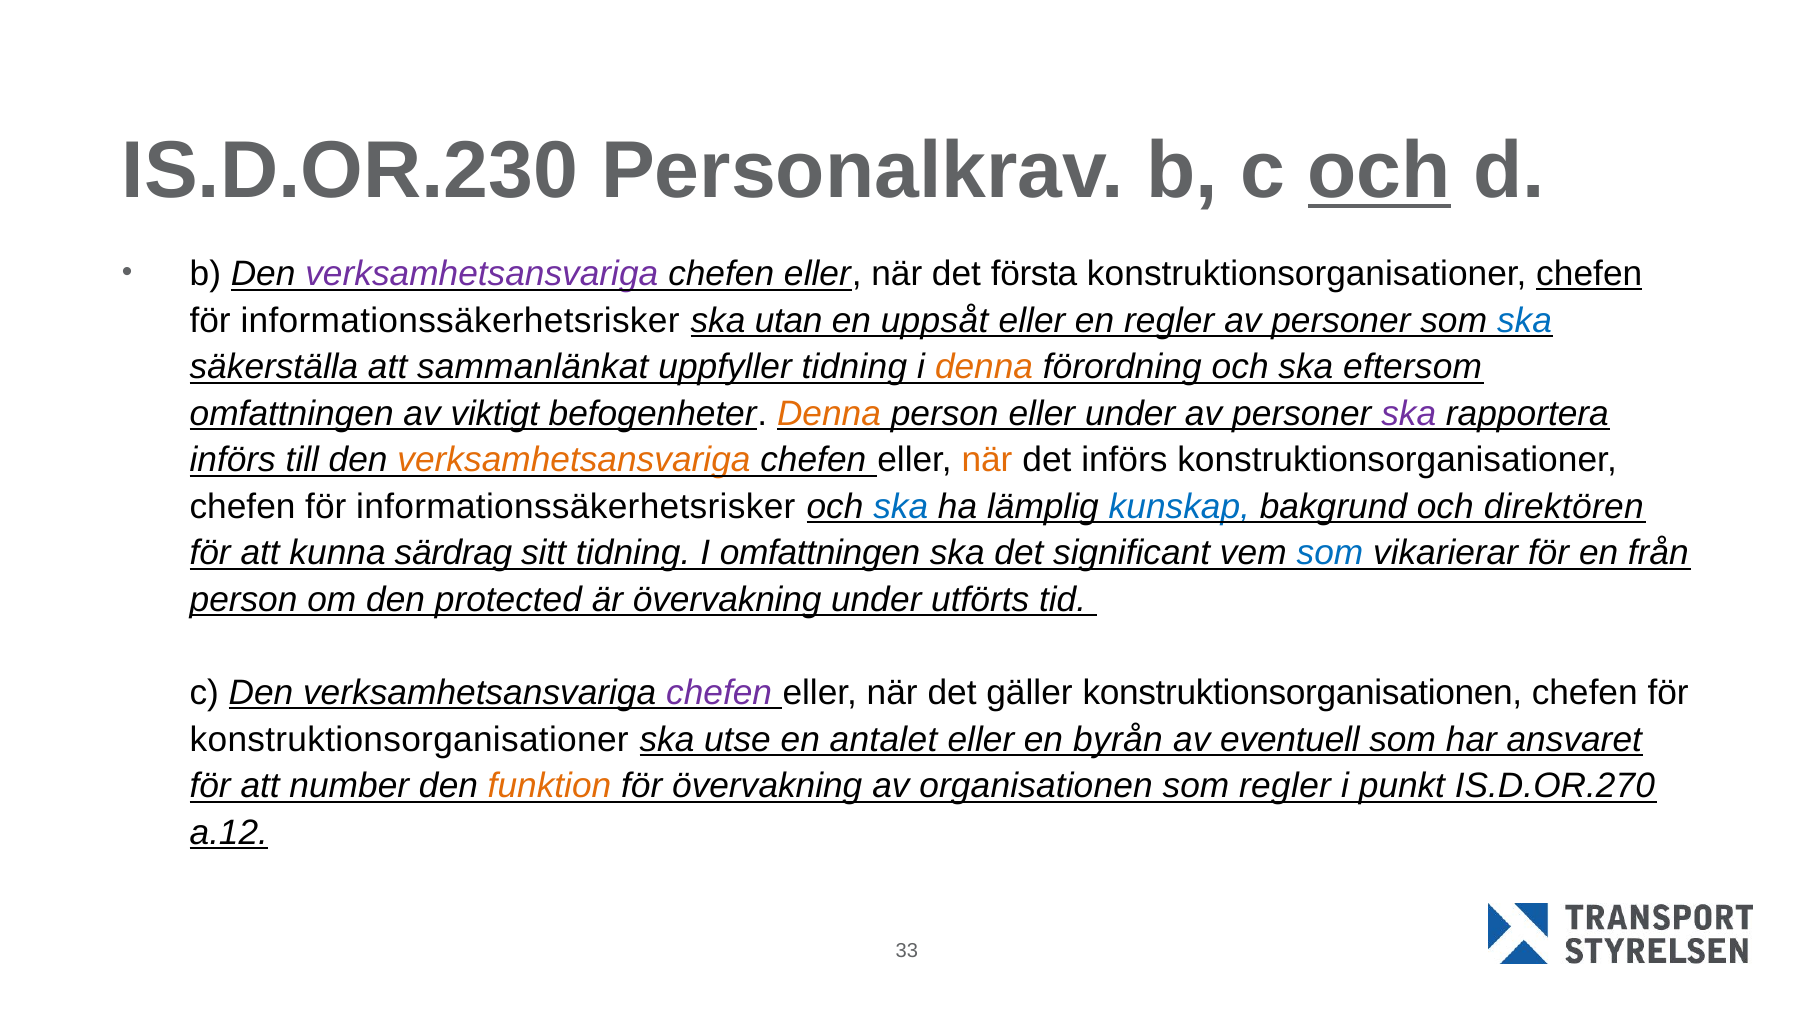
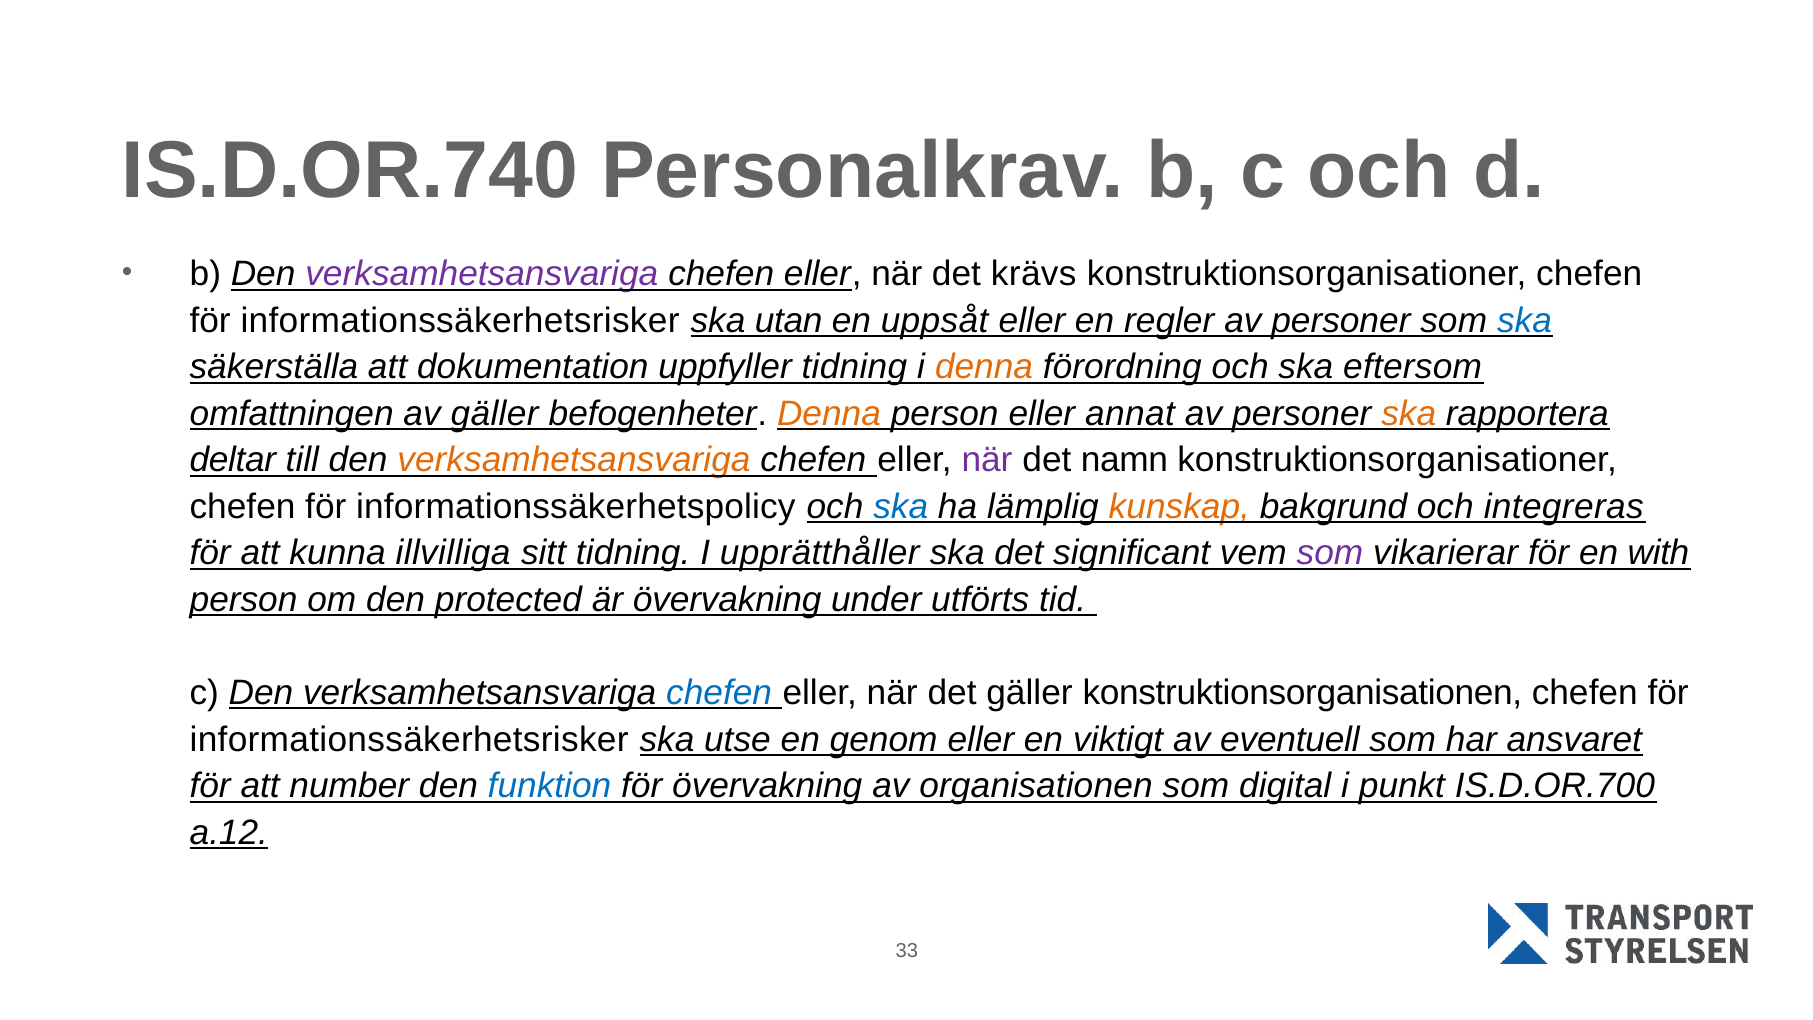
IS.D.OR.230: IS.D.OR.230 -> IS.D.OR.740 (350, 171)
och underline: present -> none (1379, 171)
första: första -> krävs (1034, 274)
chefen underline: present -> none (1589, 274)
sammanlänkat: sammanlänkat -> dokumentation (533, 367)
av viktigt: viktigt -> gäller (495, 413)
eller under: under -> annat (1130, 413)
ska colour: purple -> orange (1409, 413)
införs: införs -> deltar (233, 460)
när colour: orange -> purple (987, 460)
det införs: införs -> namn (1125, 460)
informationssäkerhetsrisker: informationssäkerhetsrisker -> informationssäkerhetspolicy (576, 507)
kunskap colour: blue -> orange (1179, 507)
direktören: direktören -> integreras (1564, 507)
särdrag: särdrag -> illvilliga (453, 553)
I omfattningen: omfattningen -> upprätthåller (820, 553)
som colour: blue -> purple (1330, 553)
från: från -> with (1658, 553)
chefen colour: purple -> blue (719, 693)
konstruktionsorganisationer: konstruktionsorganisationer -> informationssäkerhetsrisker (409, 739)
antalet: antalet -> genom (884, 739)
byrån: byrån -> viktigt (1118, 739)
funktion colour: orange -> blue (550, 786)
som regler: regler -> digital (1285, 786)
IS.D.OR.270: IS.D.OR.270 -> IS.D.OR.700 (1555, 786)
